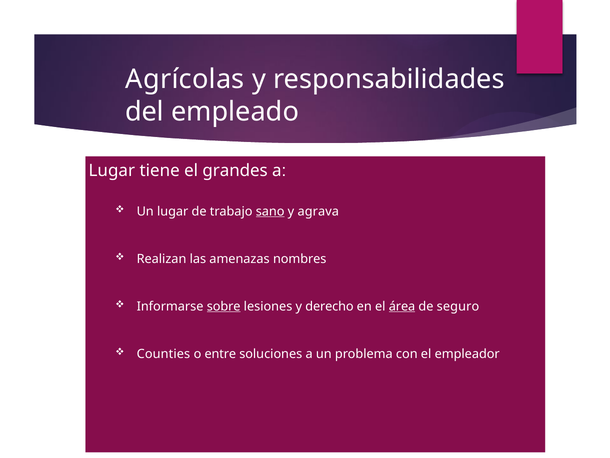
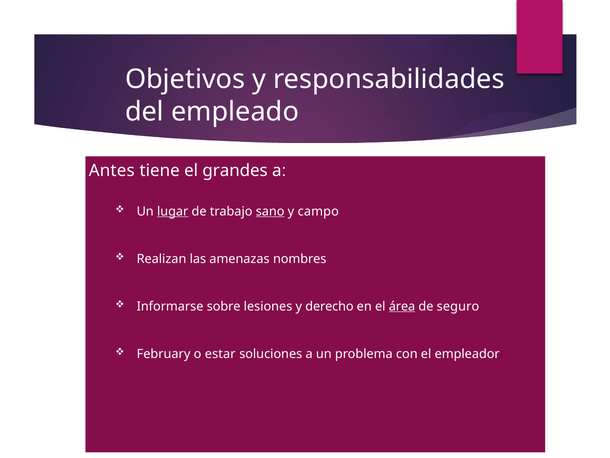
Agrícolas: Agrícolas -> Objetivos (185, 79)
Lugar: Lugar -> Antes (112, 171)
lugar underline: none -> present (173, 211)
agrava: agrava -> campo (318, 211)
sobre underline: present -> none (224, 306)
Counties: Counties -> February (163, 353)
entre: entre -> estar (220, 353)
